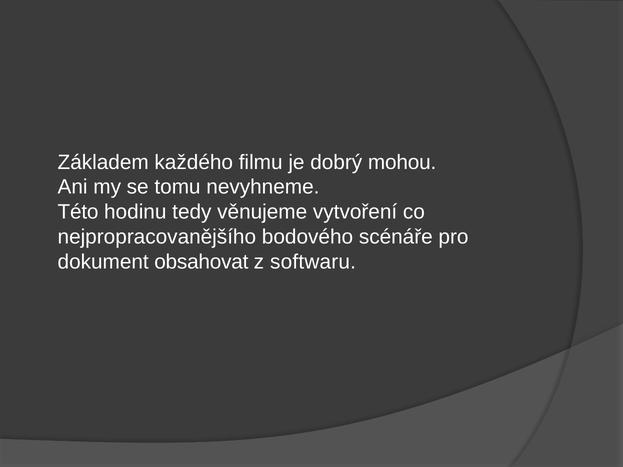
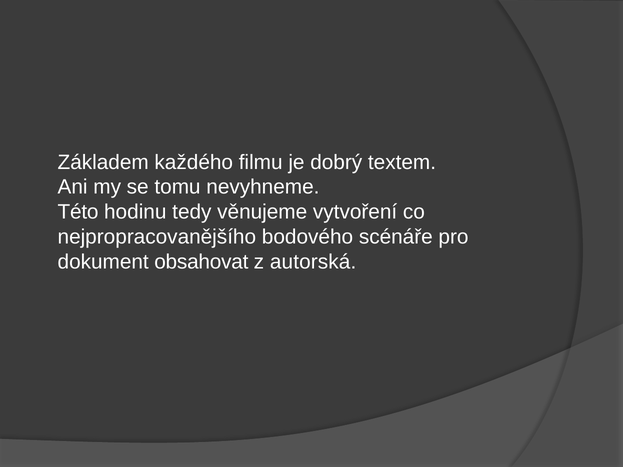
mohou: mohou -> textem (402, 162)
softwaru: softwaru -> autorská (313, 262)
